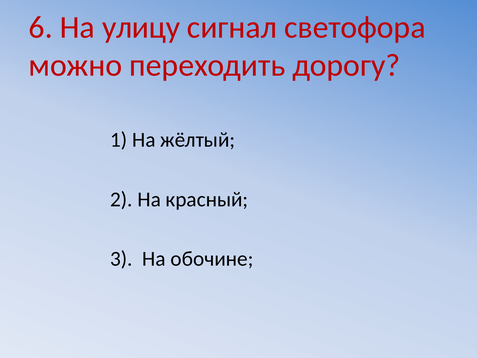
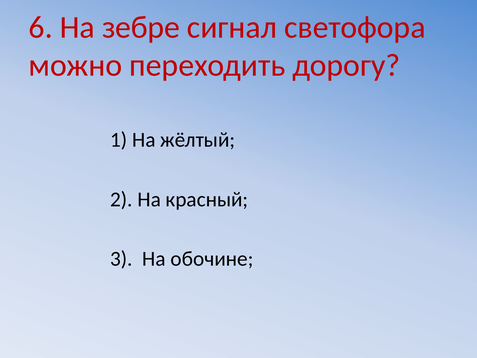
улицу: улицу -> зебре (141, 27)
